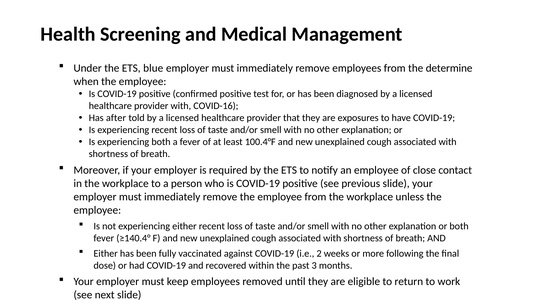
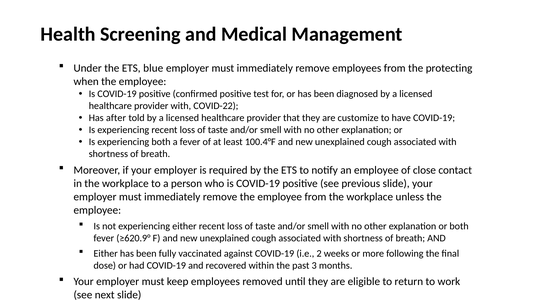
determine: determine -> protecting (449, 68)
COVID-16: COVID-16 -> COVID-22 (216, 106)
exposures: exposures -> customize (358, 118)
≥140.4°: ≥140.4° -> ≥620.9° (133, 238)
